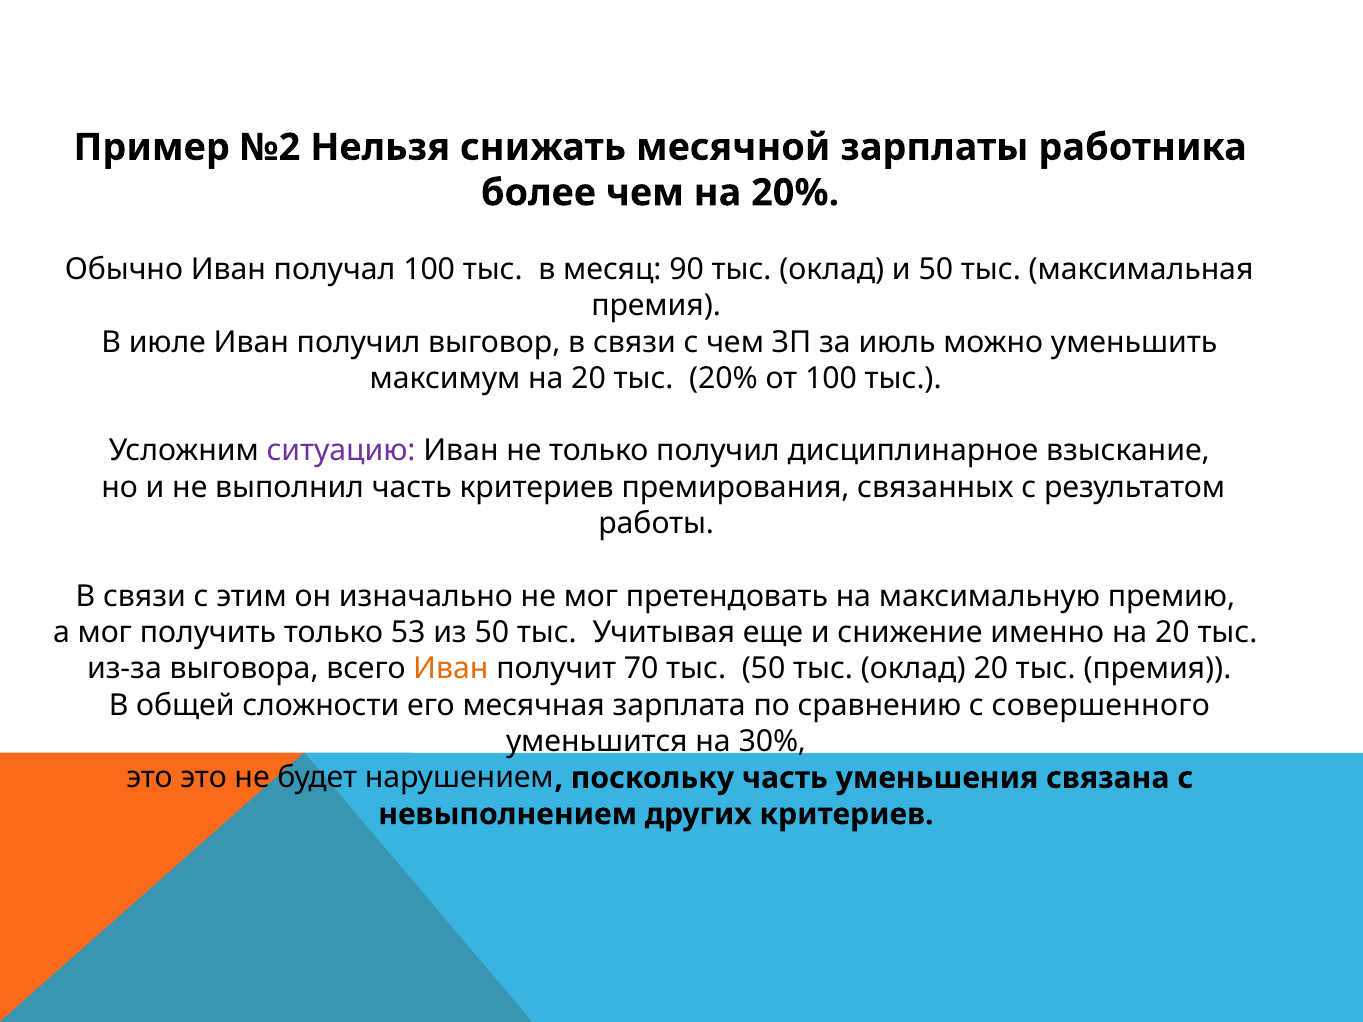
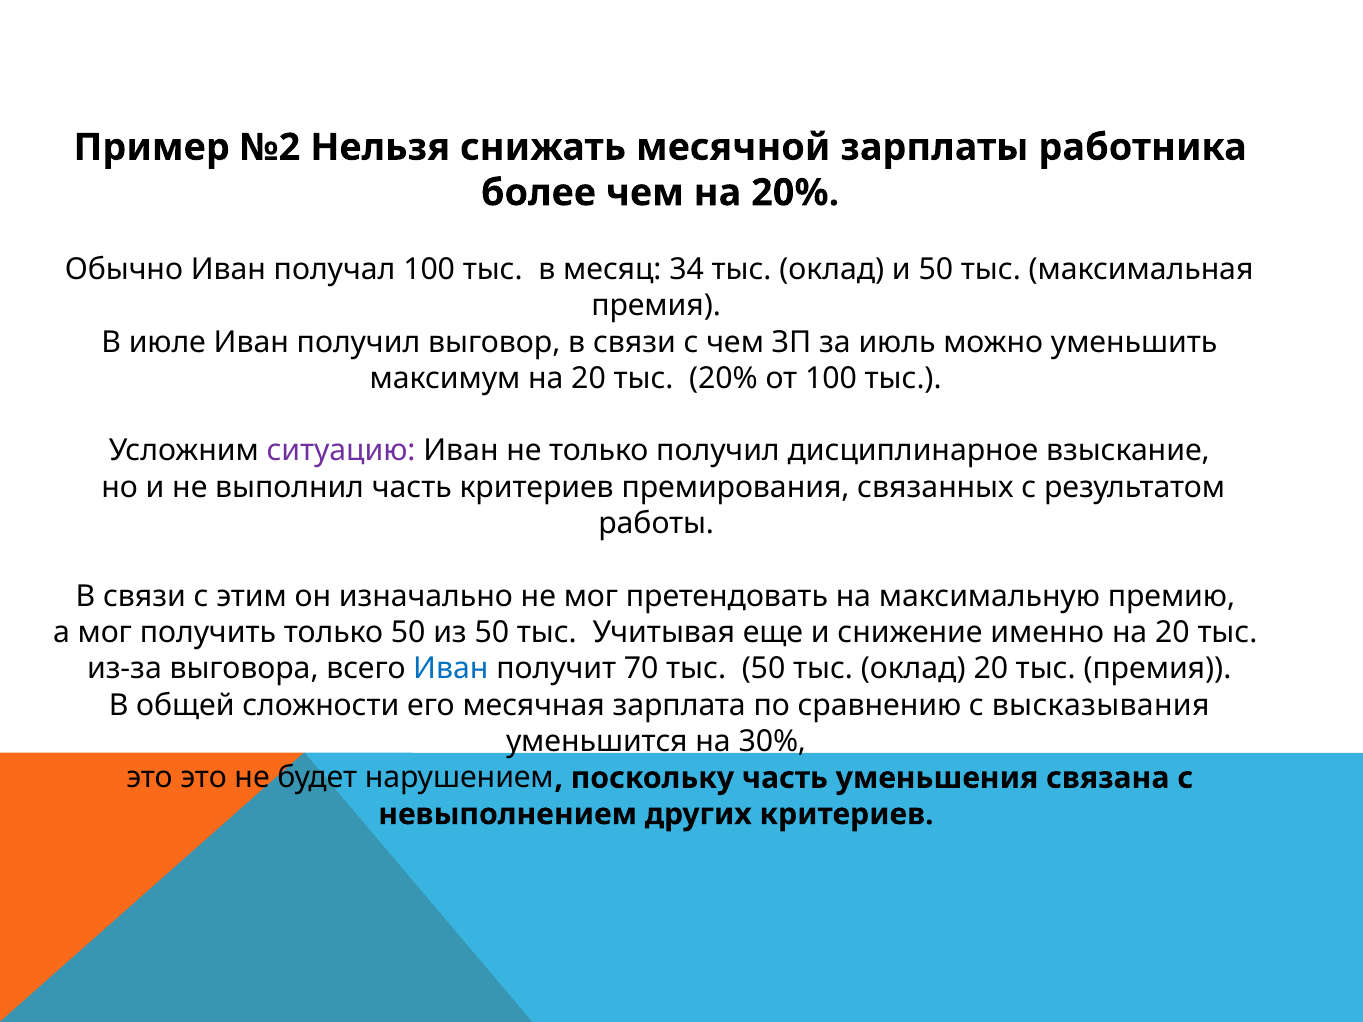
90: 90 -> 34 (687, 269)
только 53: 53 -> 50 (408, 633)
Иван colour: orange -> blue (451, 669)
совершенного: совершенного -> высказывания (1101, 705)
